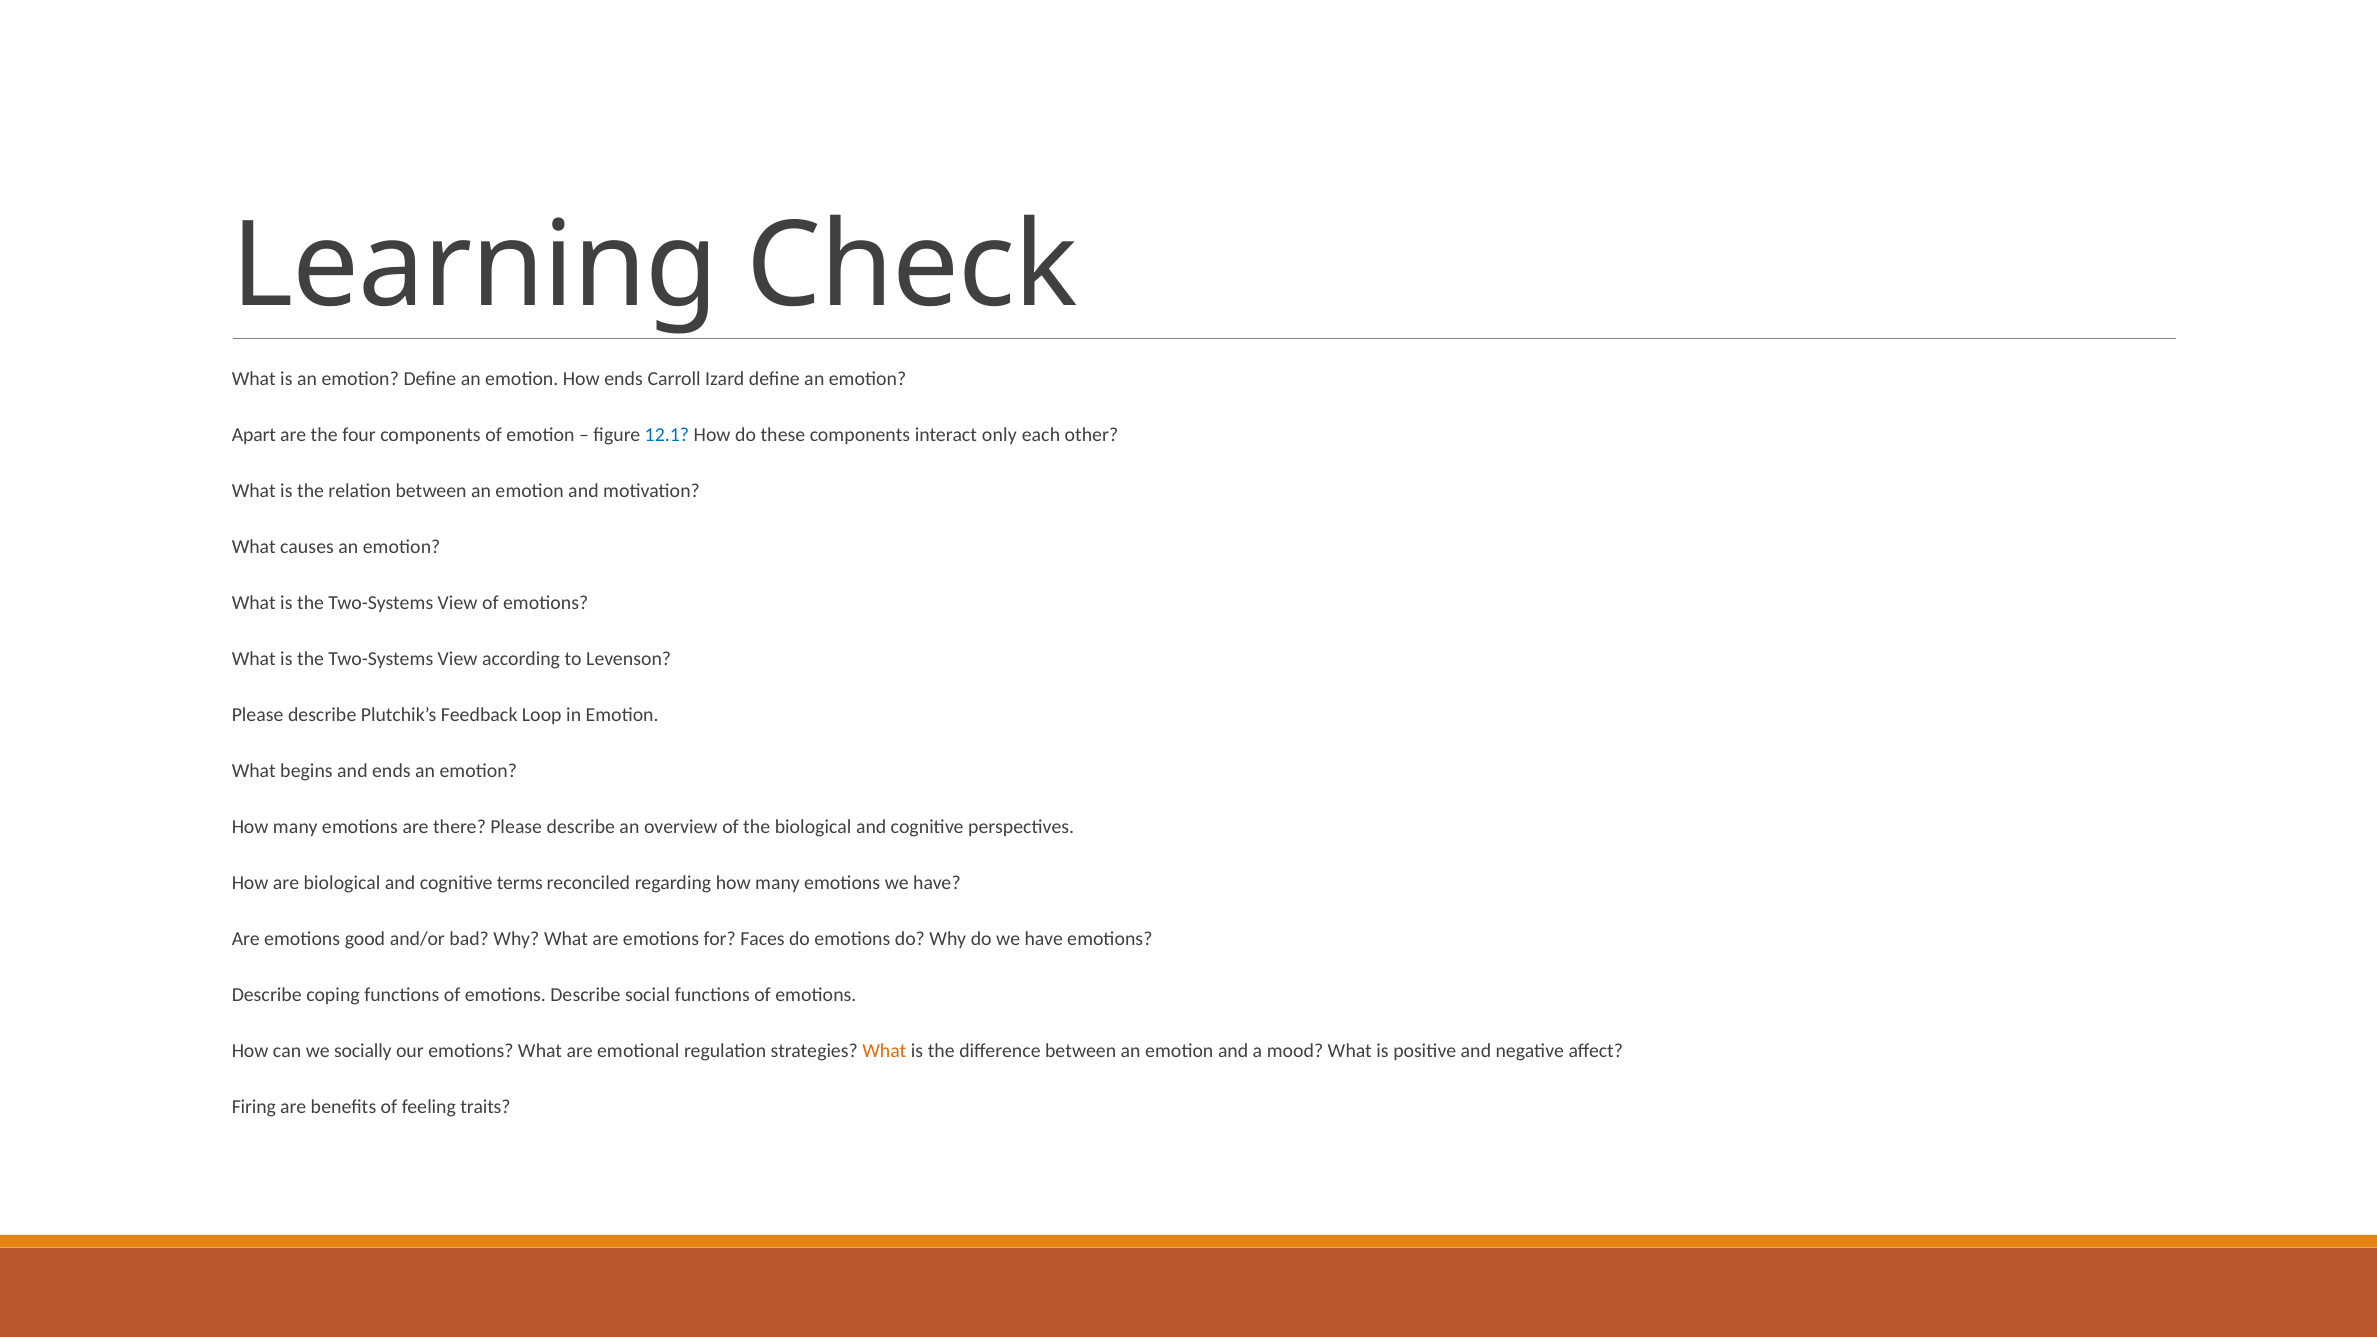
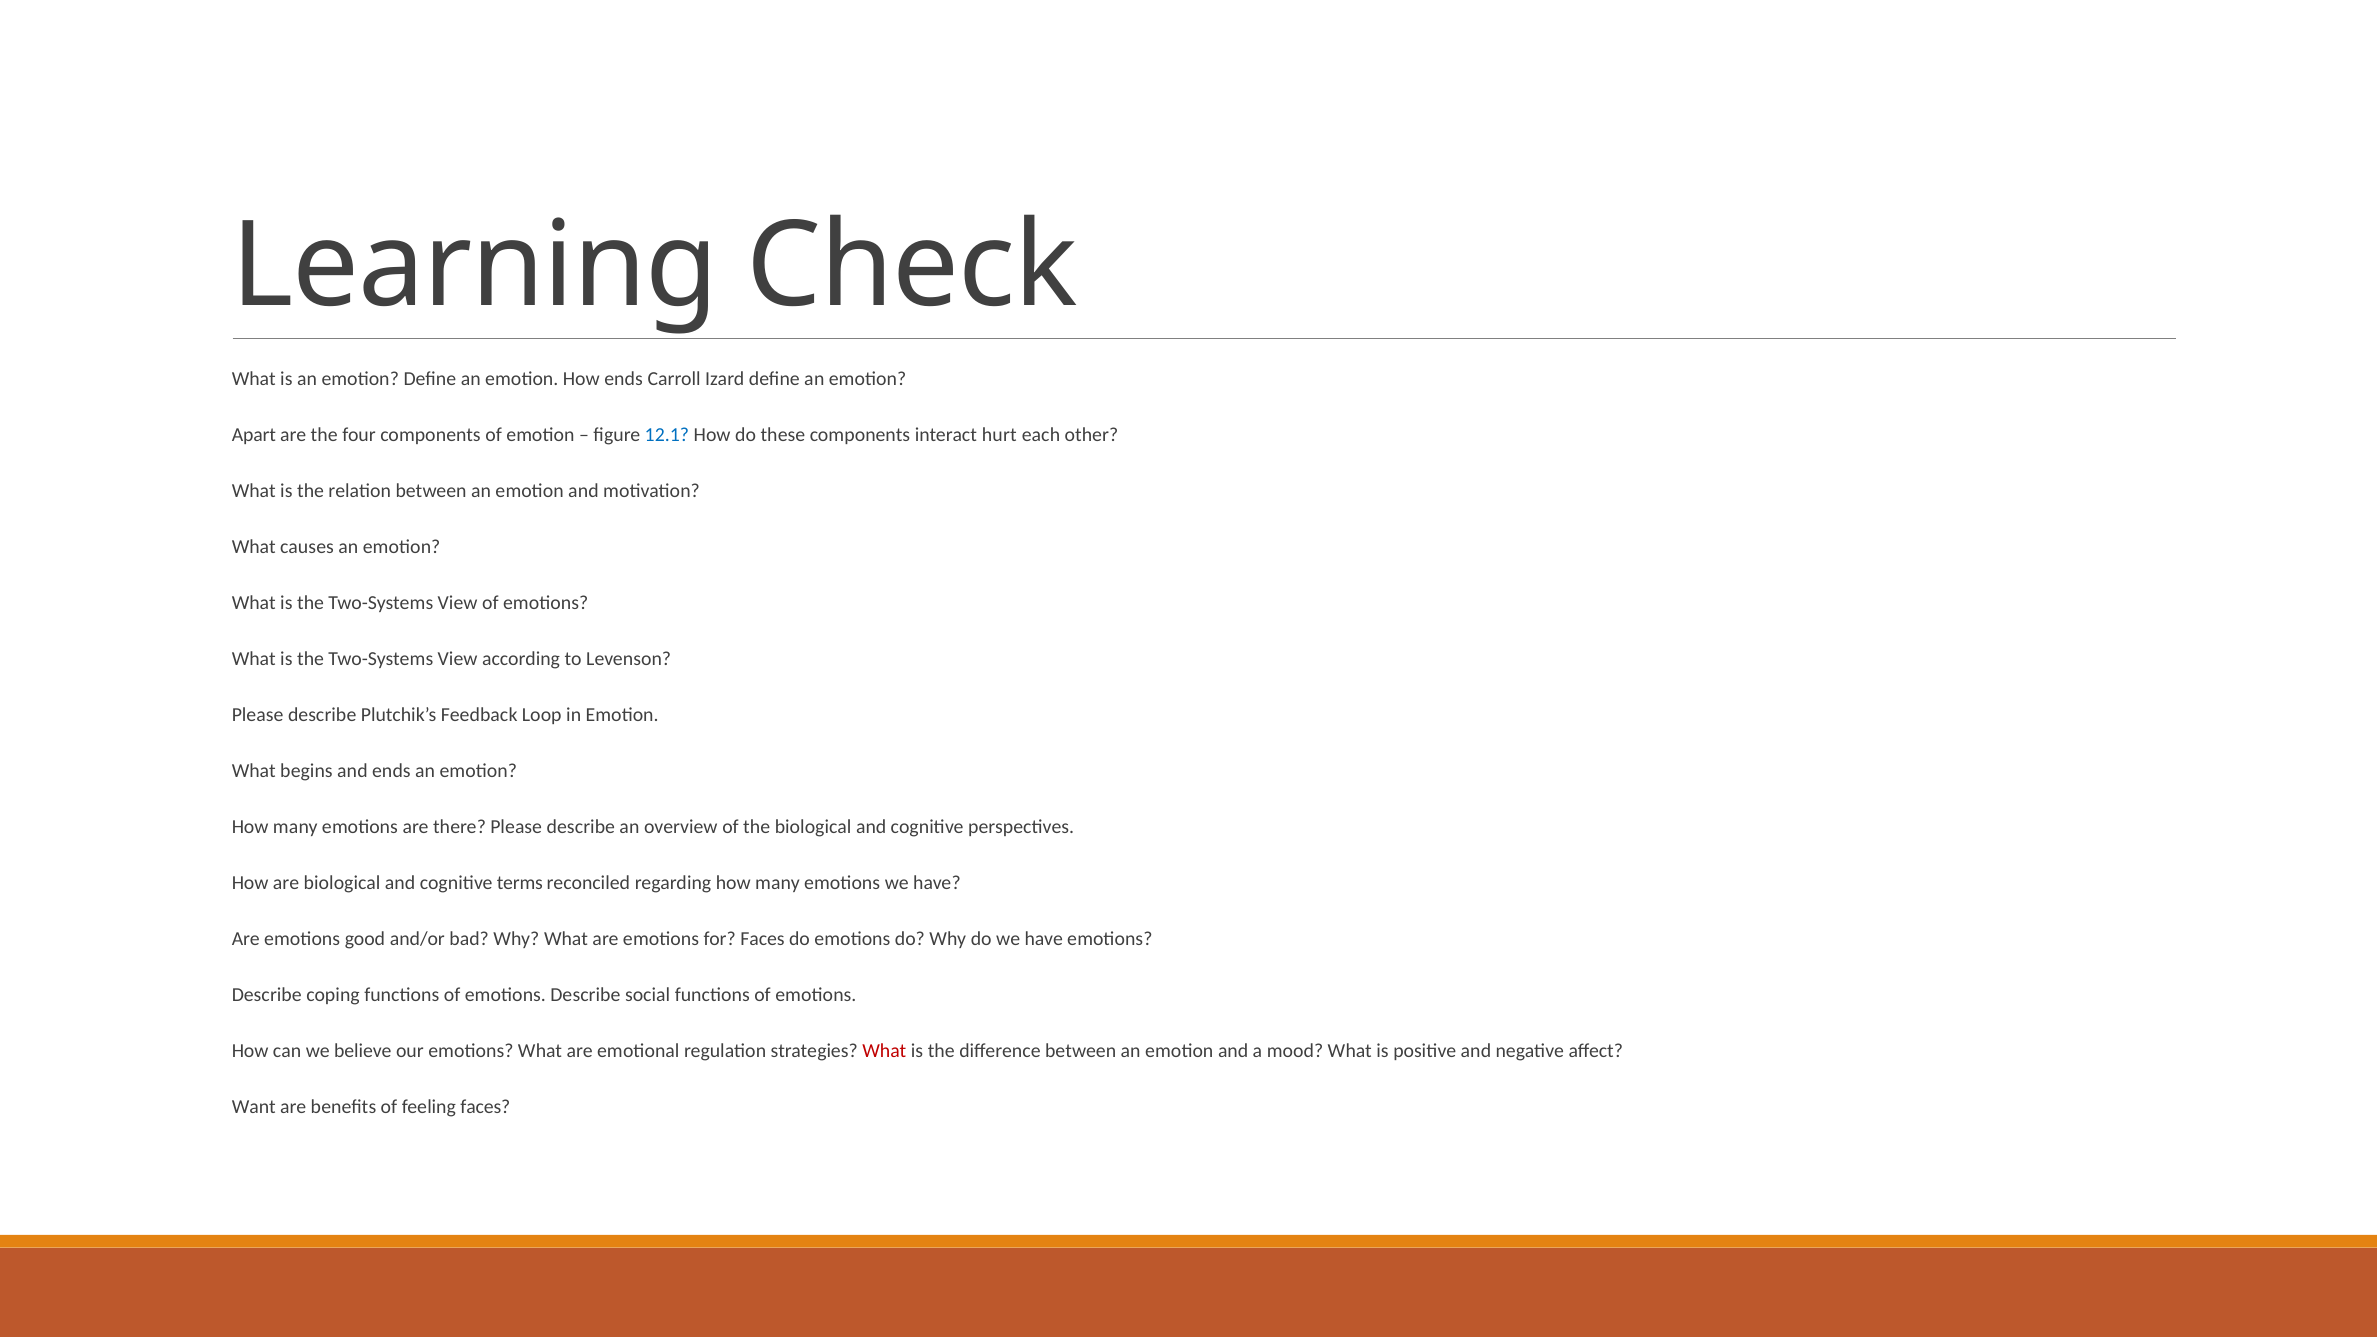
only: only -> hurt (999, 435)
socially: socially -> believe (363, 1051)
What colour: orange -> red (884, 1051)
Firing: Firing -> Want (254, 1107)
feeling traits: traits -> faces (485, 1107)
